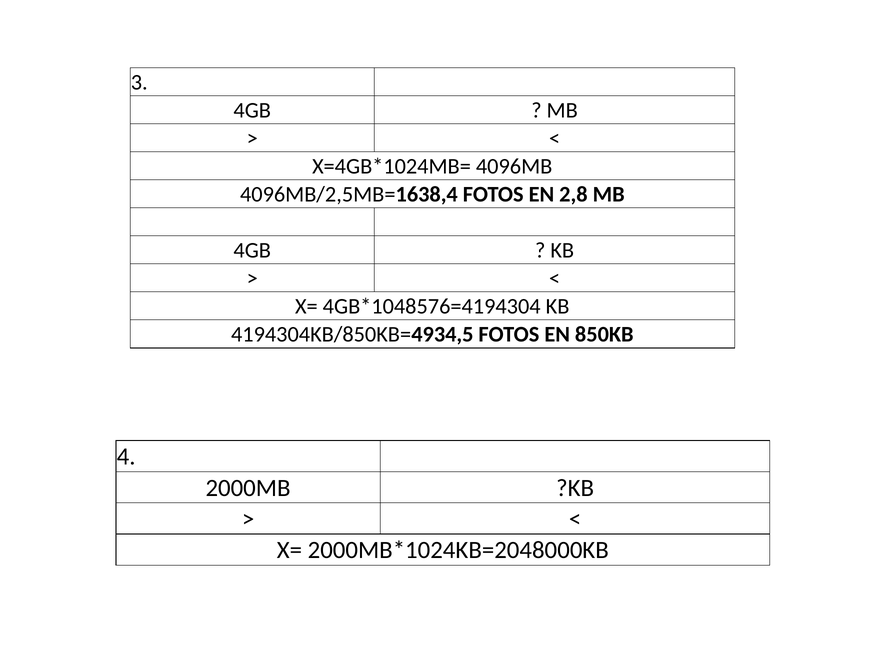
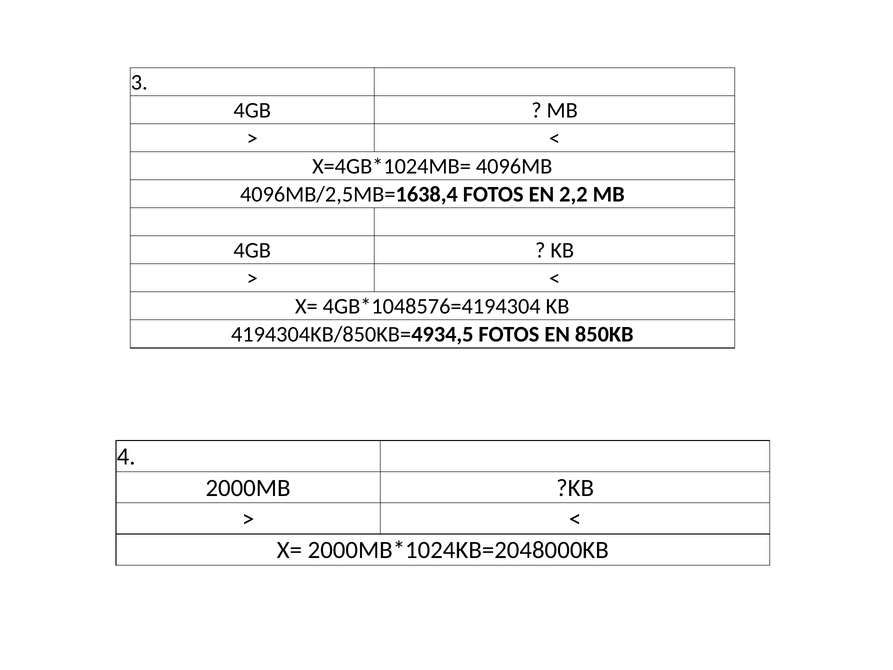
2,8: 2,8 -> 2,2 (573, 194)
